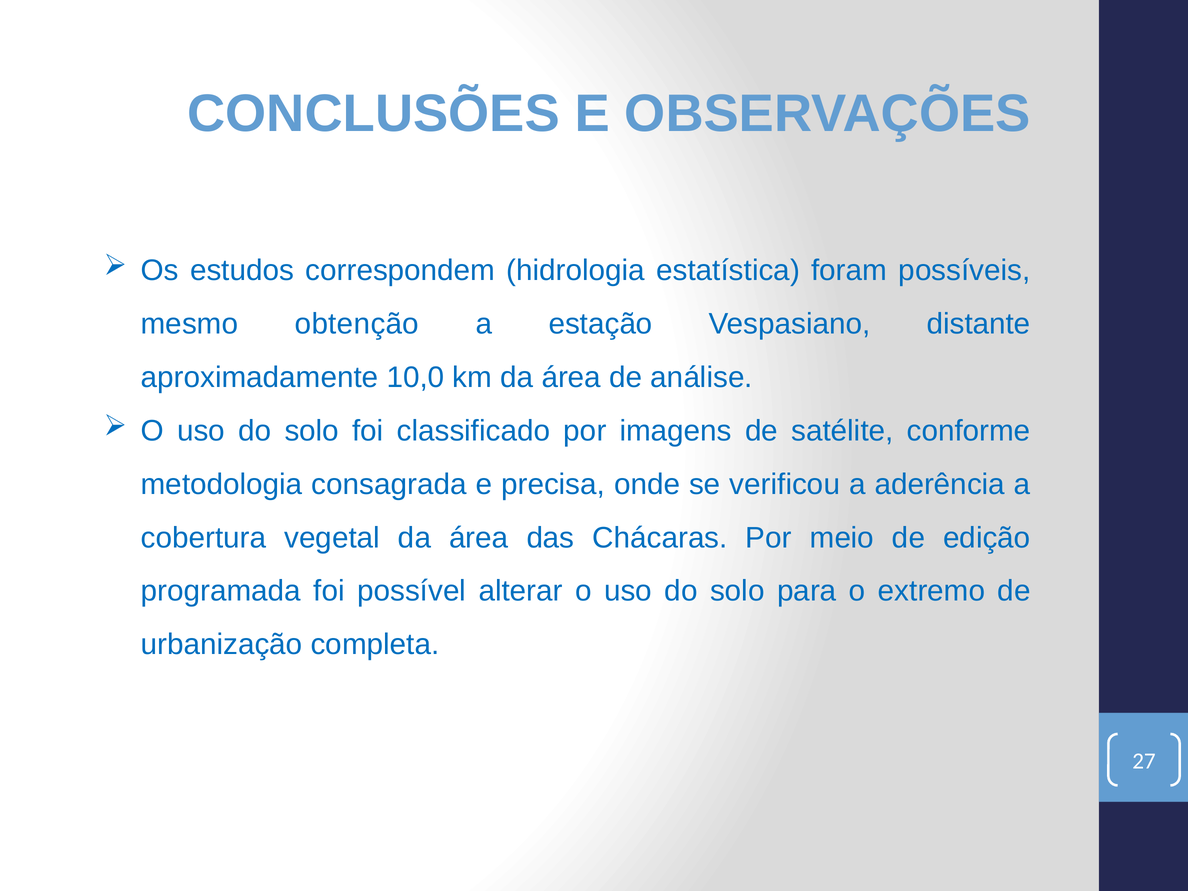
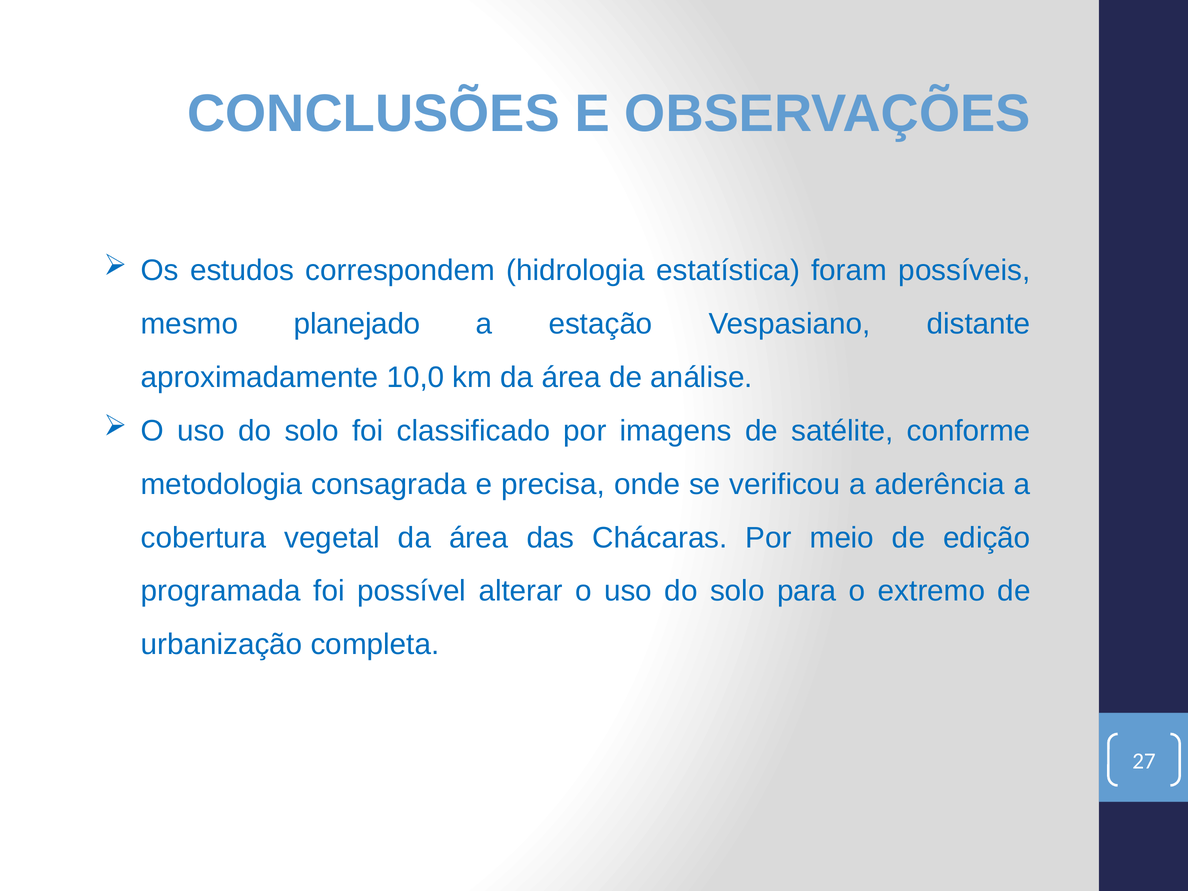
obtenção: obtenção -> planejado (357, 324)
